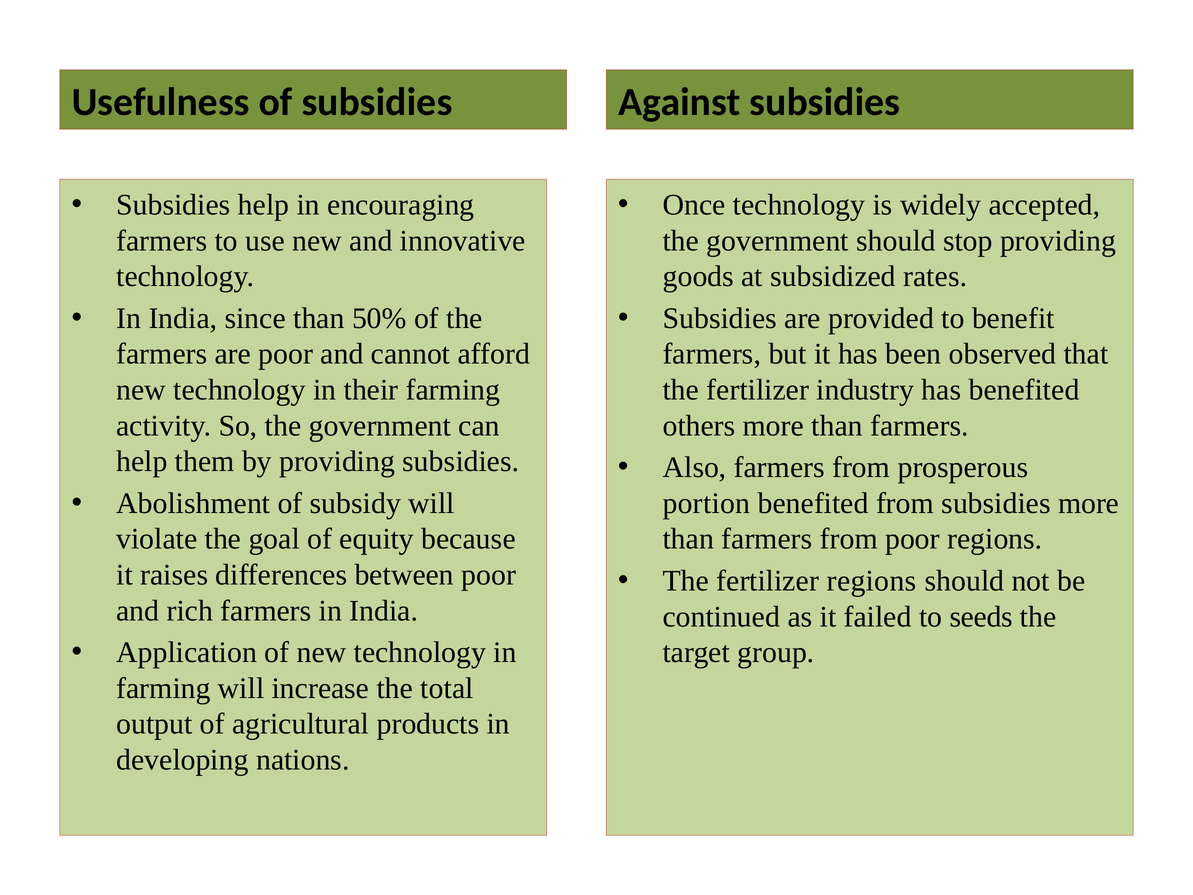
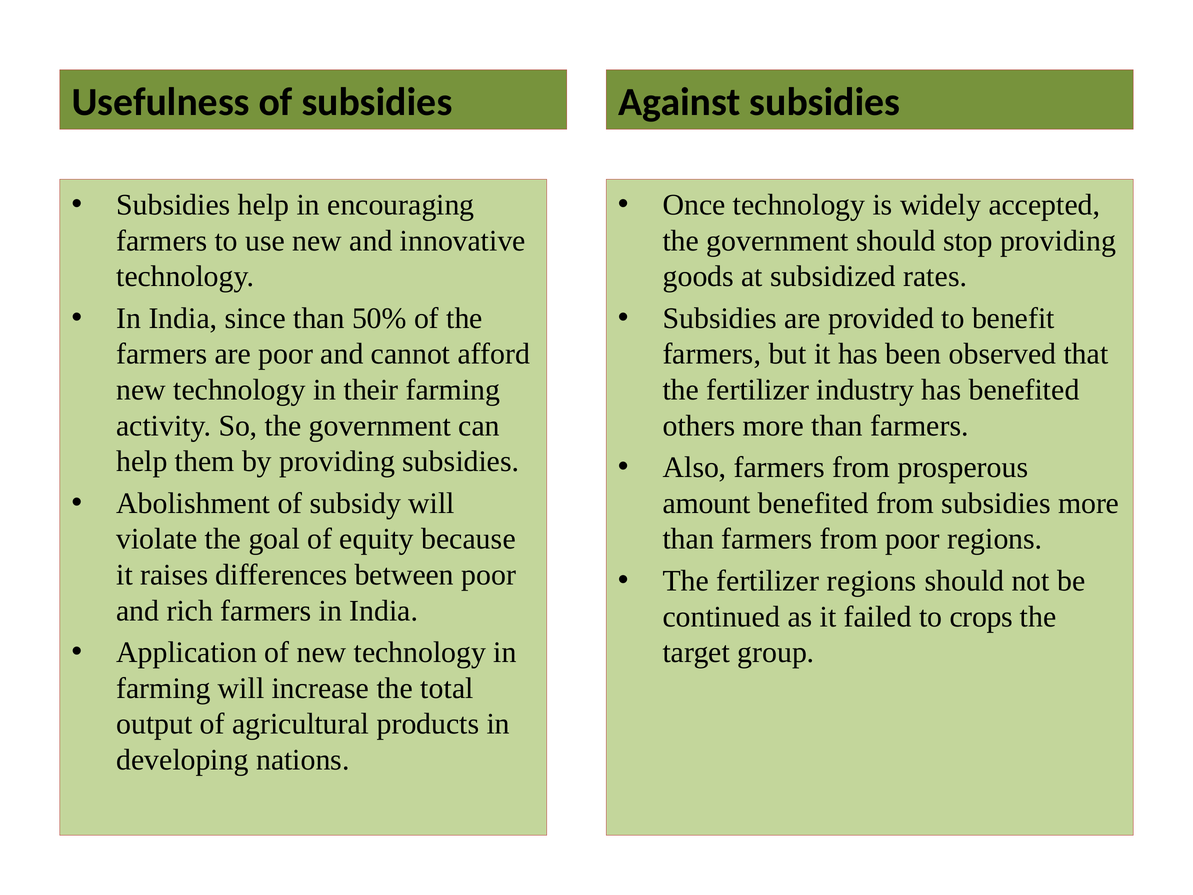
portion: portion -> amount (707, 503)
seeds: seeds -> crops (981, 616)
